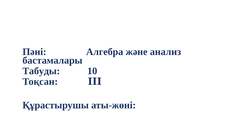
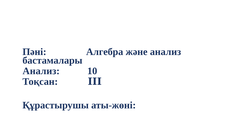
Табуды: Табуды -> Анализ (41, 71)
